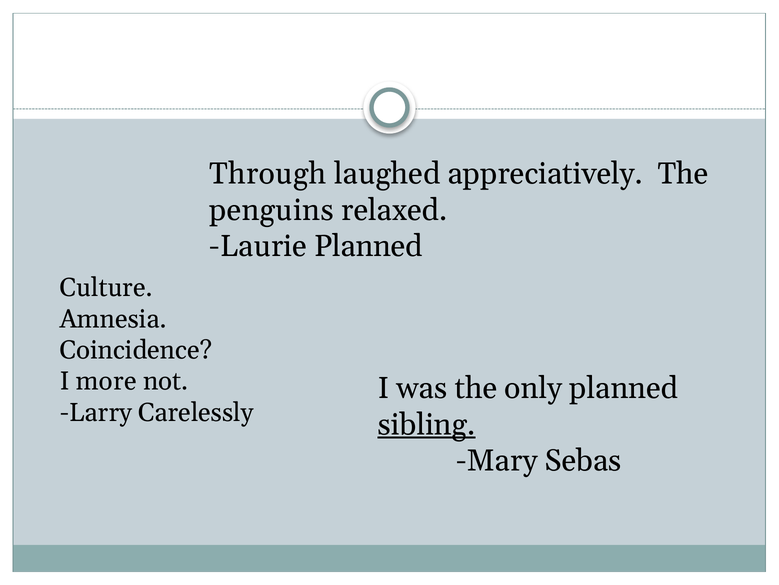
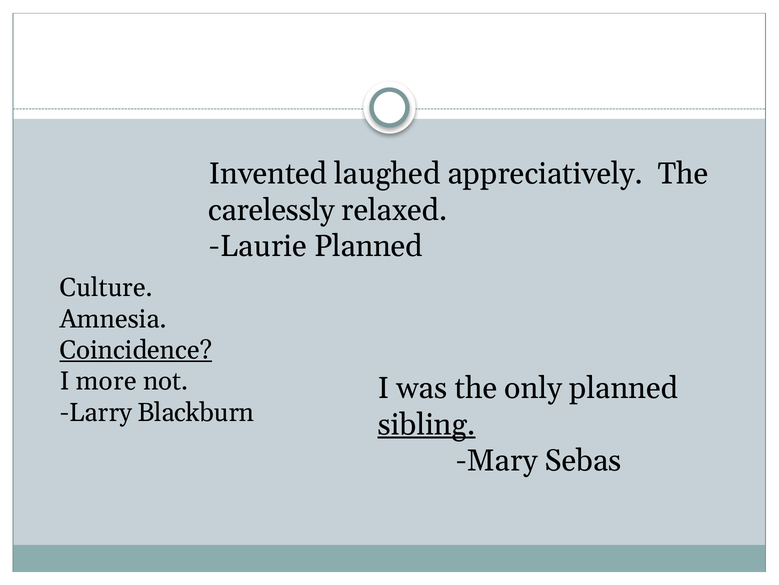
Through: Through -> Invented (268, 173)
penguins: penguins -> carelessly (272, 210)
Coincidence underline: none -> present (136, 350)
Carelessly: Carelessly -> Blackburn (196, 412)
